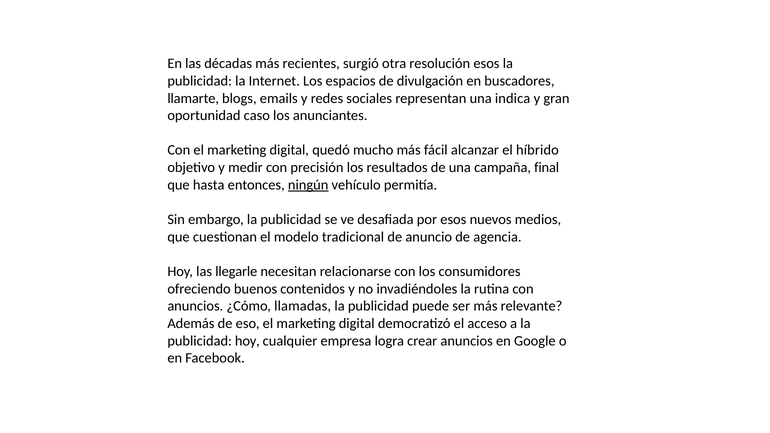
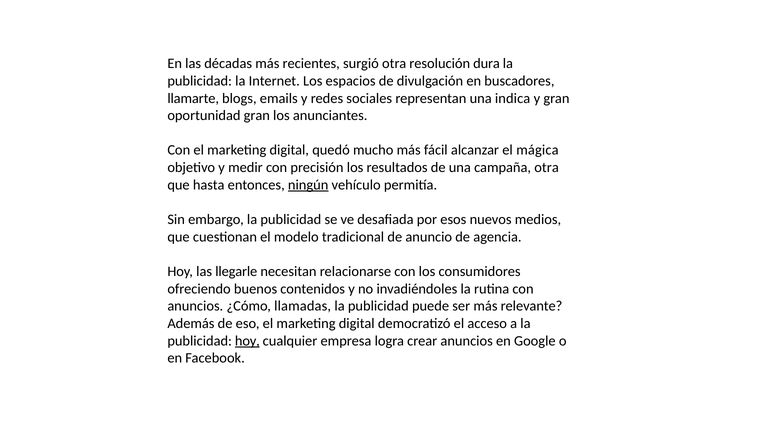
resolución esos: esos -> dura (487, 64)
oportunidad caso: caso -> gran (257, 116)
híbrido: híbrido -> mágica (537, 150)
campaña final: final -> otra (547, 168)
hoy underline: none -> present (247, 341)
